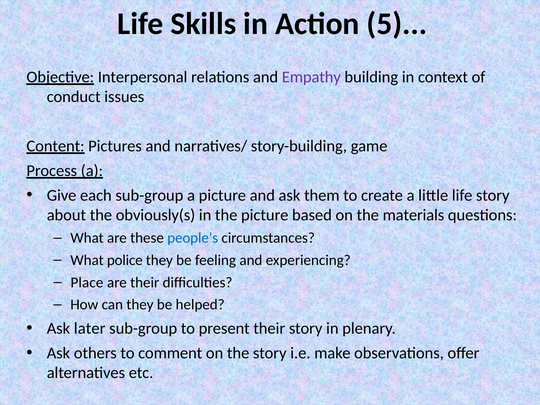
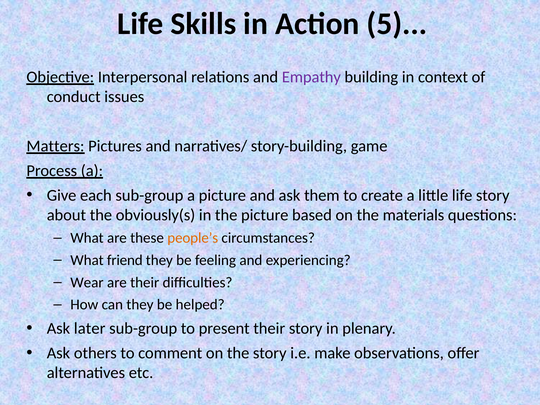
Content: Content -> Matters (55, 146)
people’s colour: blue -> orange (193, 238)
police: police -> friend (125, 260)
Place: Place -> Wear (87, 282)
